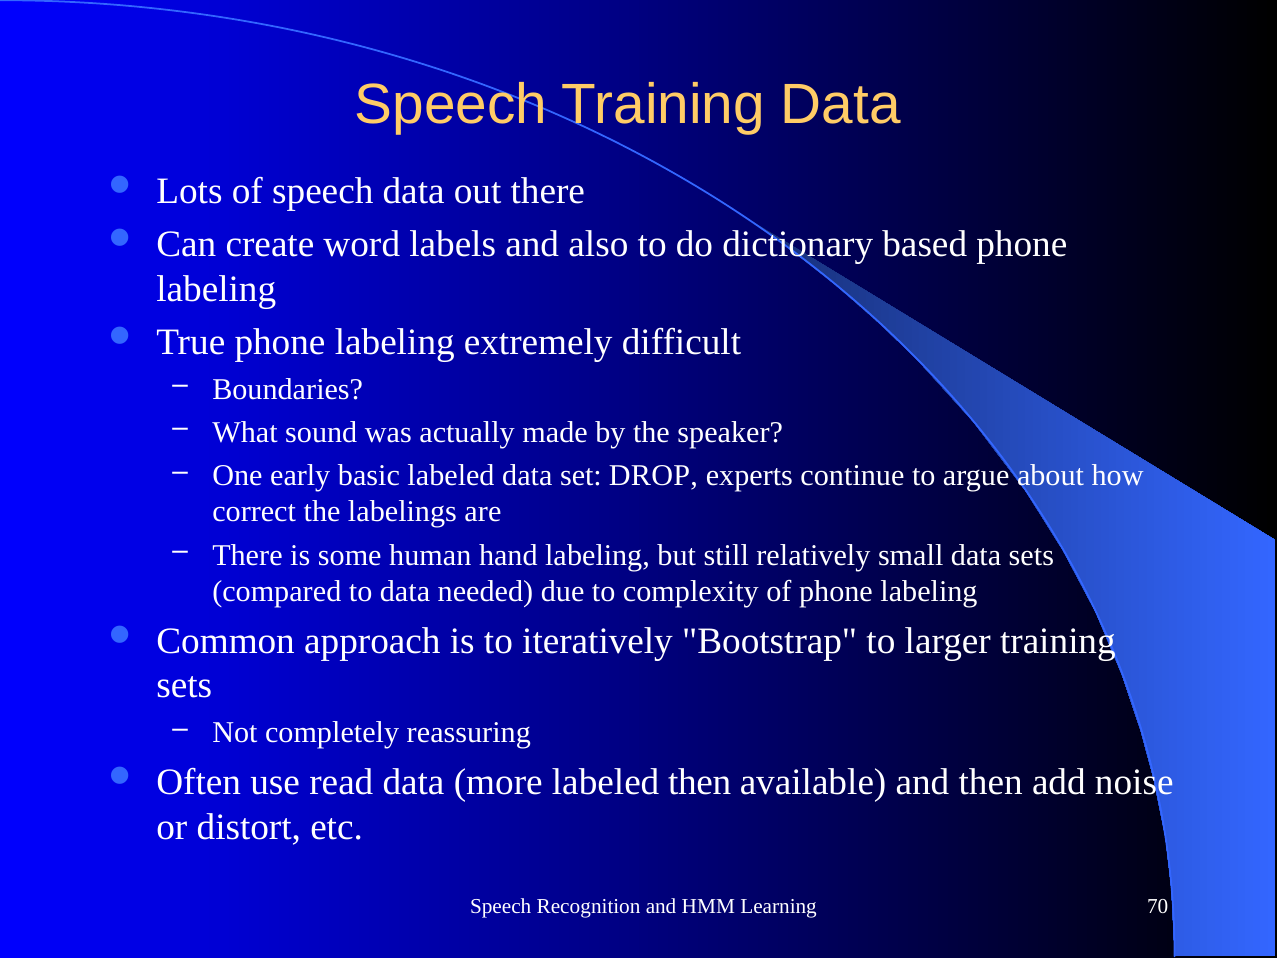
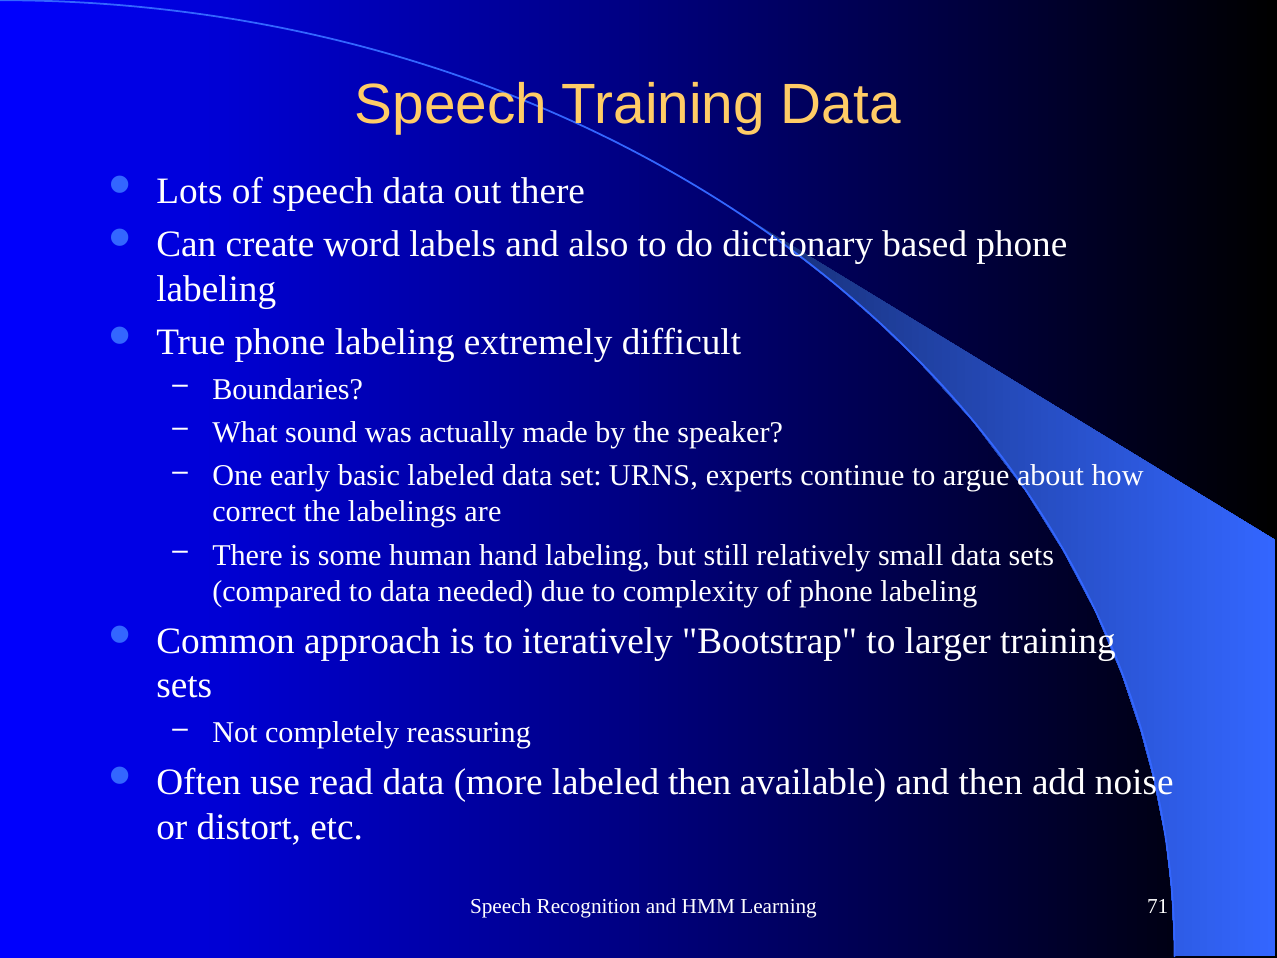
DROP: DROP -> URNS (653, 476)
70: 70 -> 71 (1158, 906)
